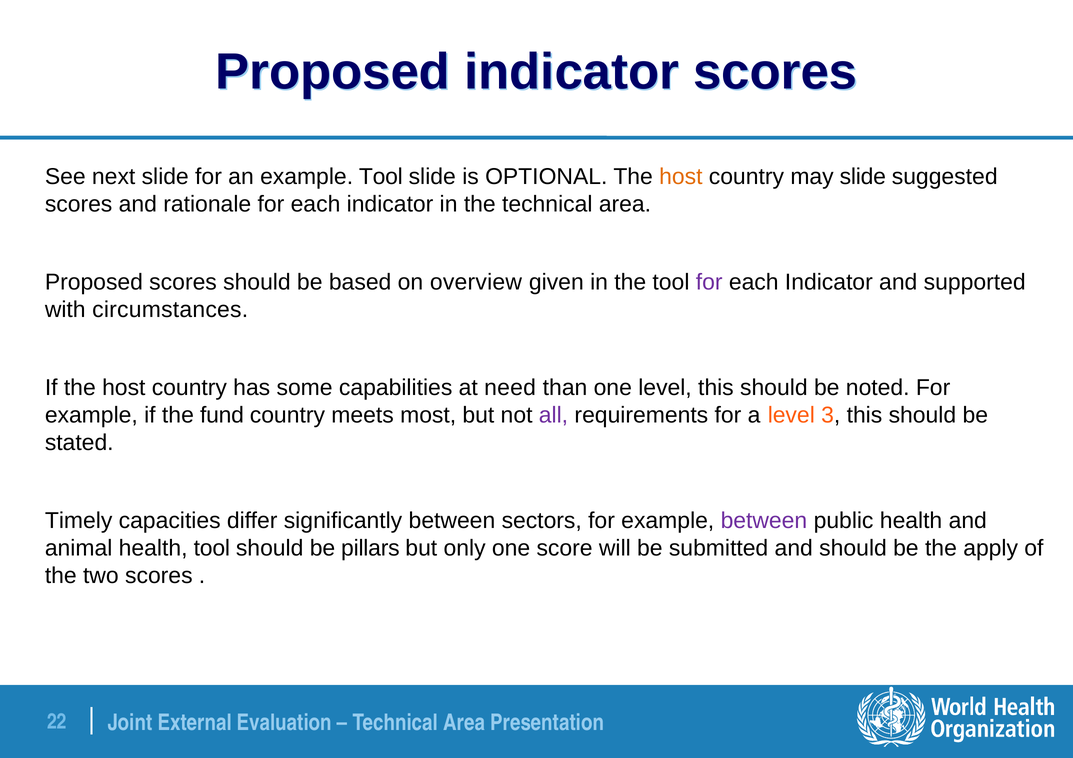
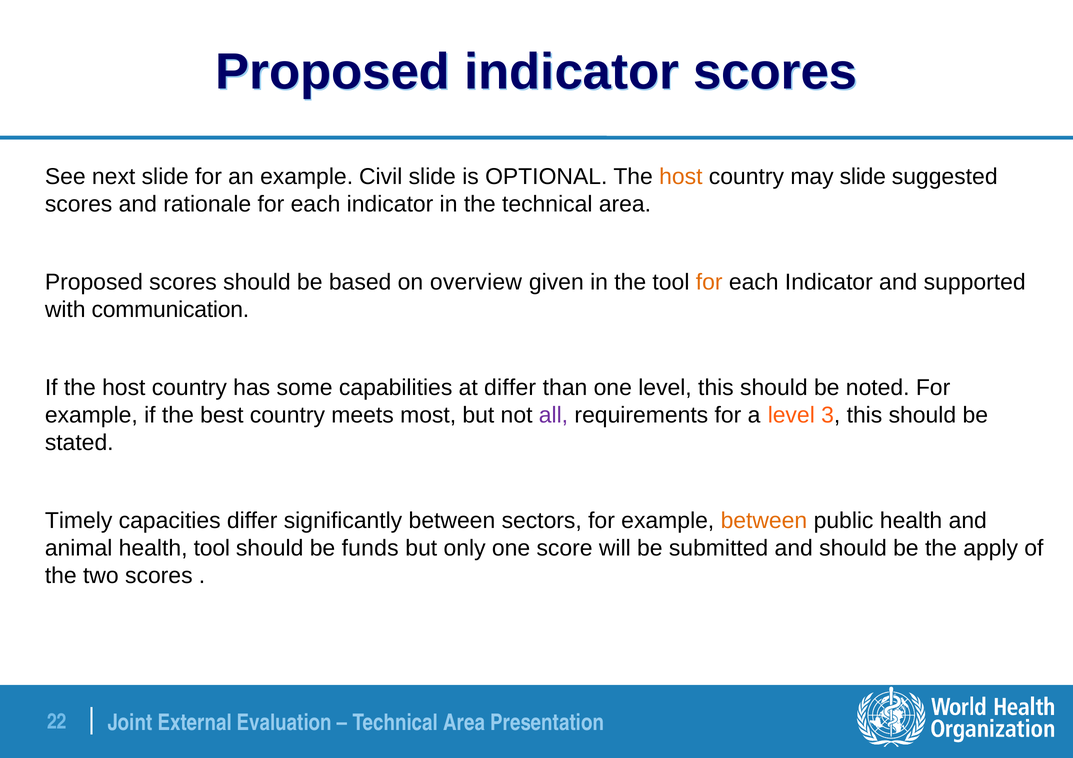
example Tool: Tool -> Civil (381, 177)
for colour: purple -> orange (709, 282)
circumstances: circumstances -> communication (170, 310)
at need: need -> differ (510, 388)
fund: fund -> best (222, 416)
between colour: purple -> orange (764, 521)
pillars: pillars -> funds (370, 549)
